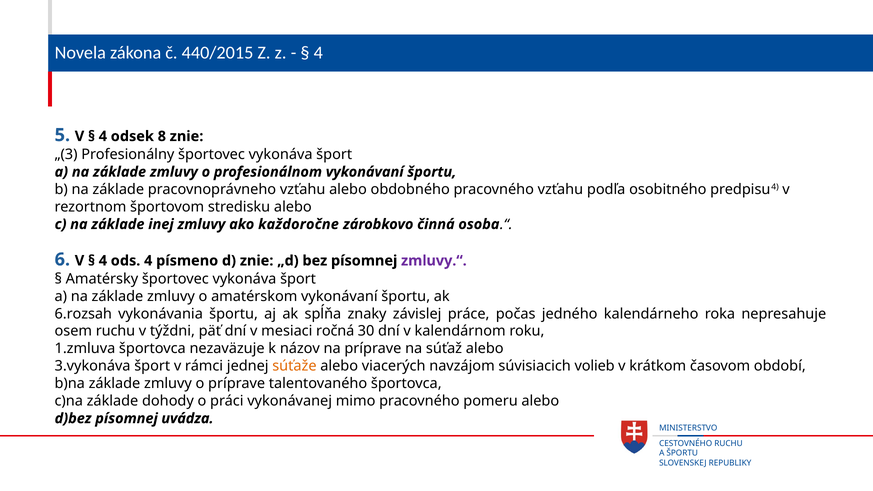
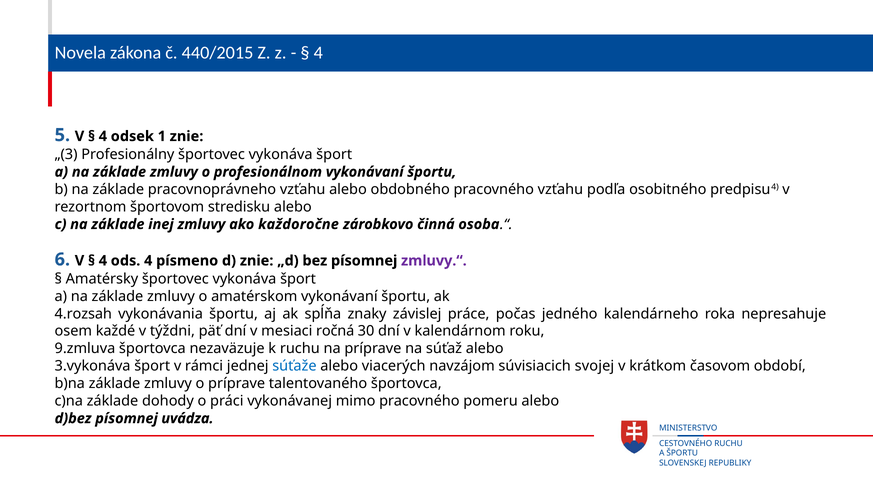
8: 8 -> 1 (162, 136)
6.rozsah: 6.rozsah -> 4.rozsah (83, 314)
osem ruchu: ruchu -> každé (115, 331)
1.zmluva: 1.zmluva -> 9.zmluva (85, 349)
k názov: názov -> ruchu (300, 349)
súťaže colour: orange -> blue (294, 366)
volieb: volieb -> svojej (594, 366)
